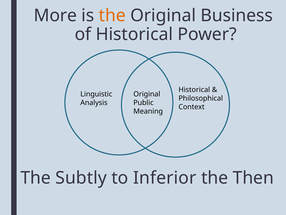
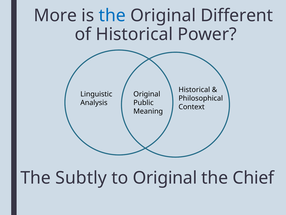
the colour: orange -> blue (112, 16)
Business: Business -> Different (237, 16)
to Inferior: Inferior -> Original (165, 178)
Then: Then -> Chief (253, 178)
